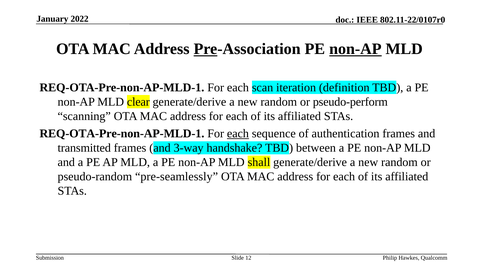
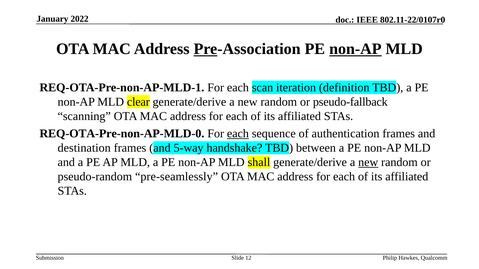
pseudo-perform: pseudo-perform -> pseudo-fallback (350, 102)
REQ-OTA-Pre-non-AP-MLD-1: REQ-OTA-Pre-non-AP-MLD-1 -> REQ-OTA-Pre-non-AP-MLD-0 (122, 134)
transmitted: transmitted -> destination (84, 148)
3-way: 3-way -> 5-way (189, 148)
new underline: none -> present (368, 163)
